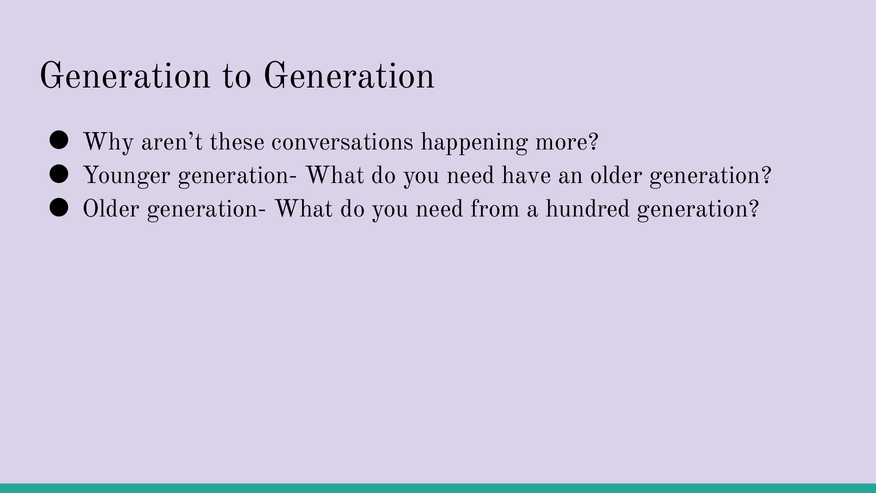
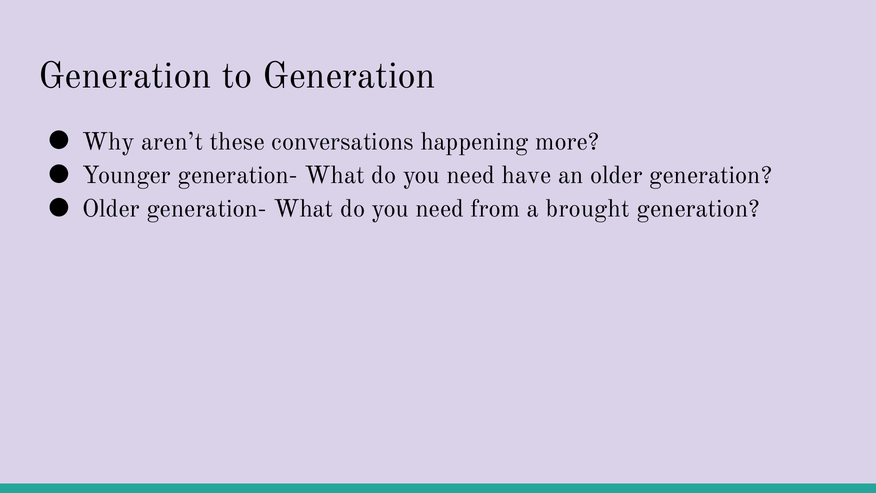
hundred: hundred -> brought (588, 209)
